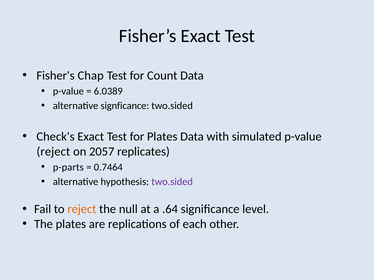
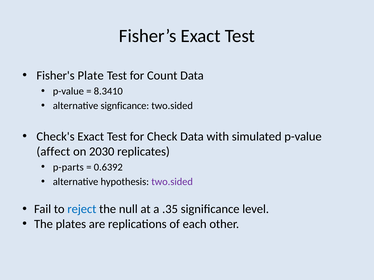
Chap: Chap -> Plate (91, 76)
6.0389: 6.0389 -> 8.3410 (108, 91)
for Plates: Plates -> Check (162, 137)
reject: reject -> affect (53, 152)
2057: 2057 -> 2030 (102, 152)
0.7464: 0.7464 -> 0.6392 (108, 167)
reject colour: orange -> blue (82, 210)
.64: .64 -> .35 (170, 210)
